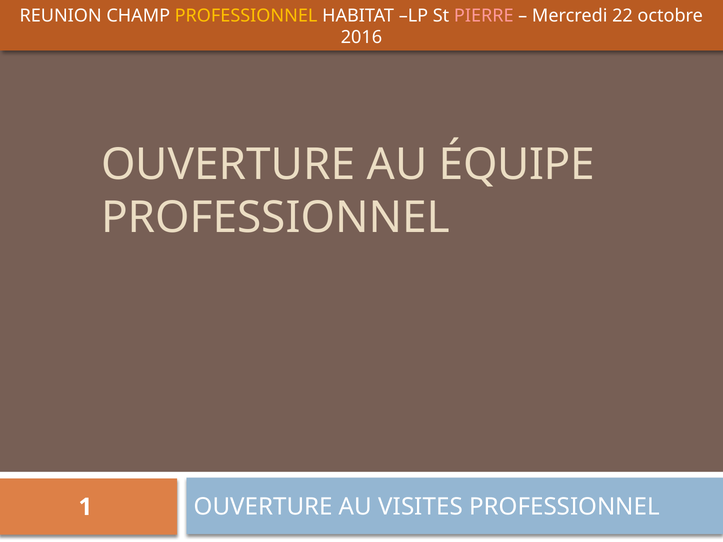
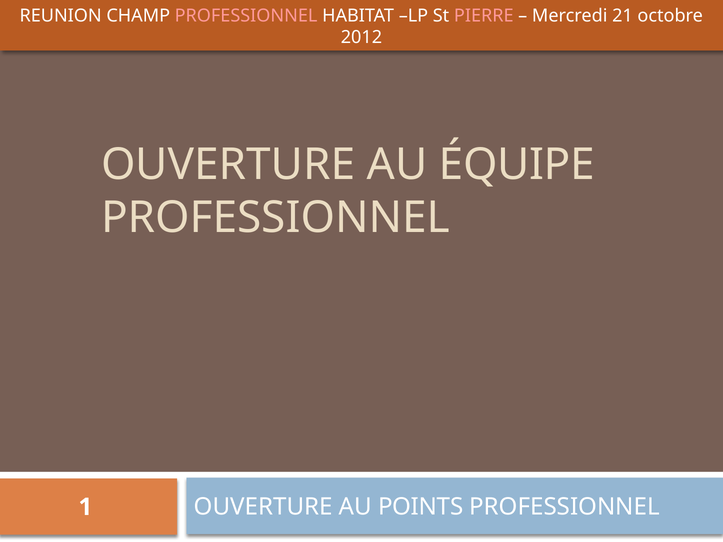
PROFESSIONNEL colour: yellow -> pink (246, 16)
22: 22 -> 21 (622, 16)
2016: 2016 -> 2012 (361, 37)
VISITES: VISITES -> POINTS (421, 507)
